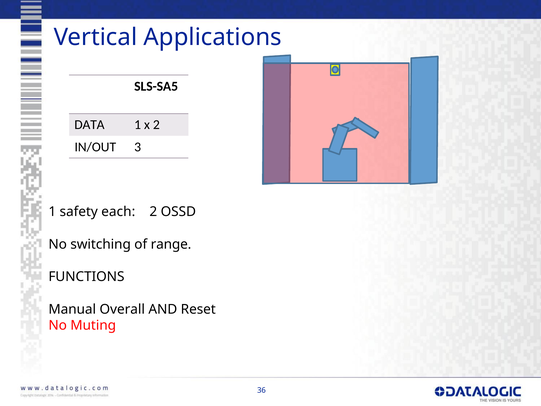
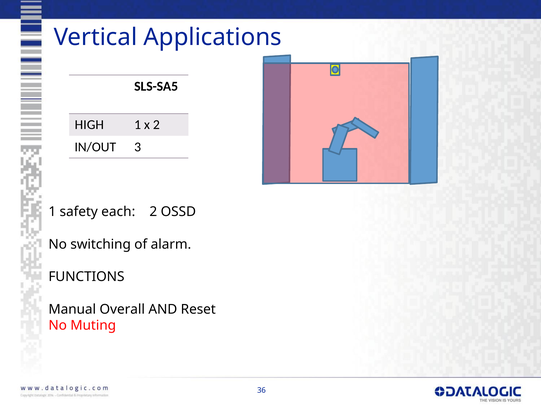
DATA: DATA -> HIGH (89, 125)
range: range -> alarm (171, 244)
